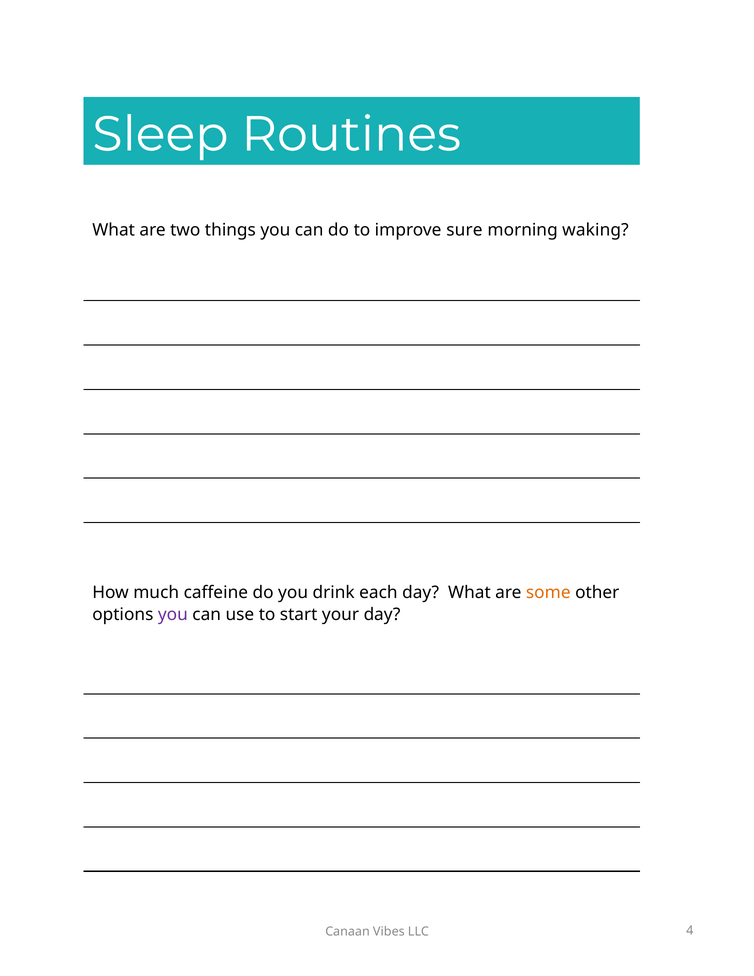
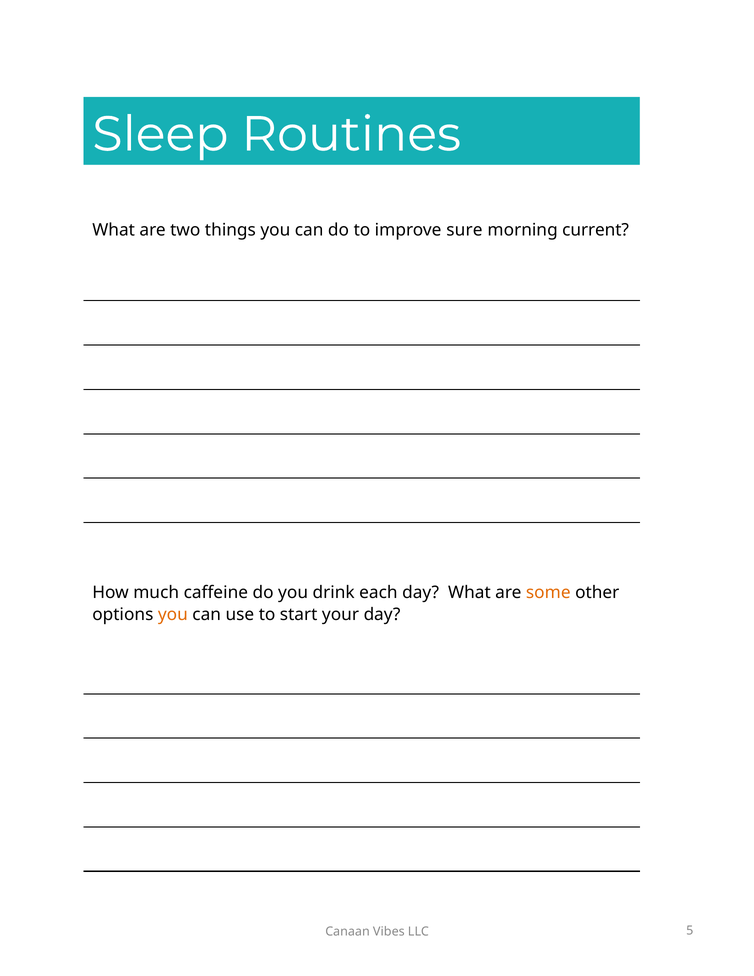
waking: waking -> current (596, 230)
you colour: purple -> orange (173, 614)
4: 4 -> 5 (690, 930)
